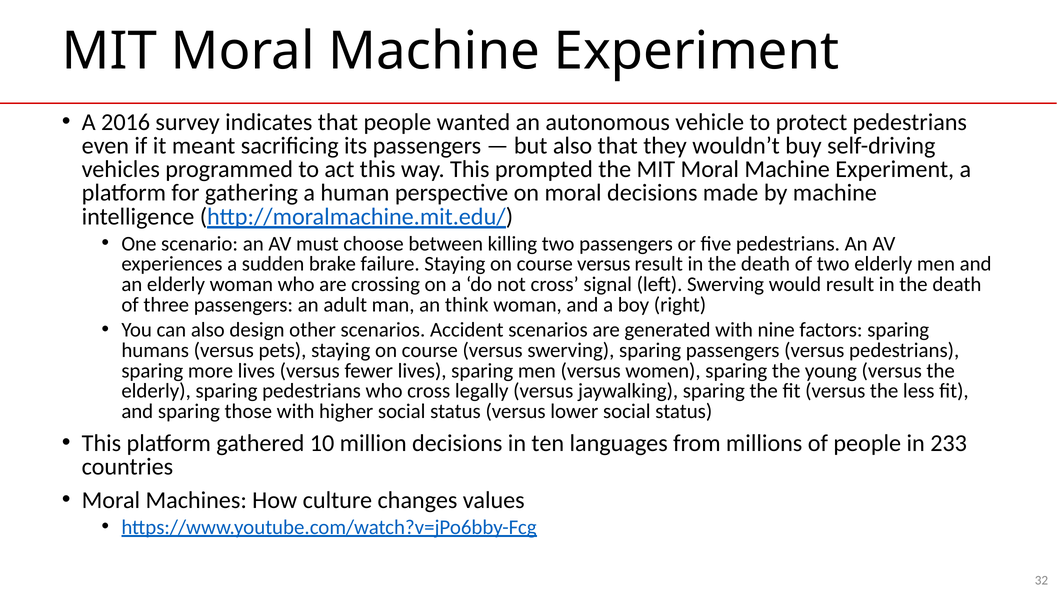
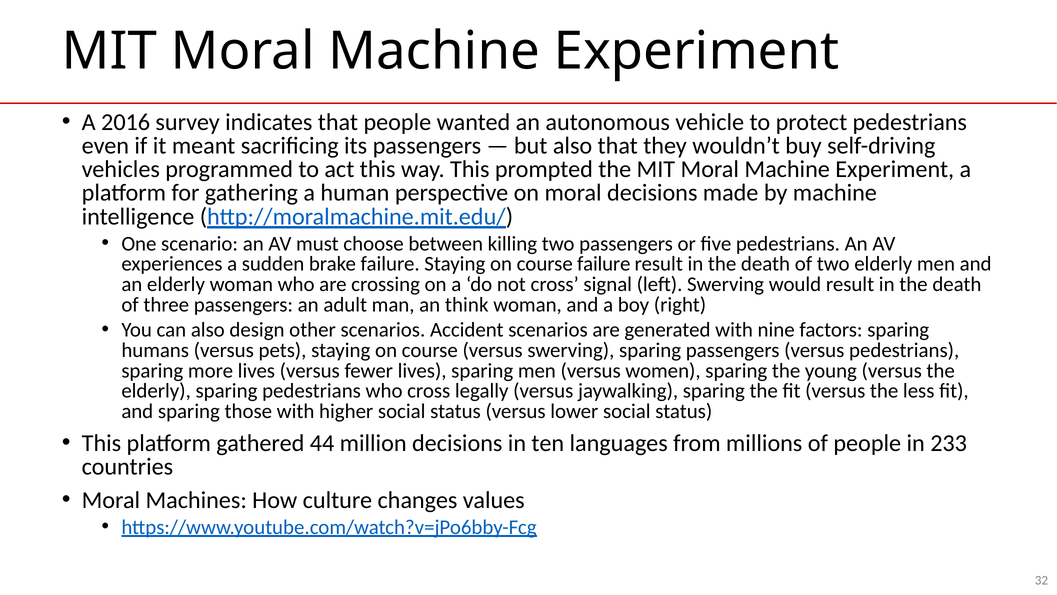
versus: versus -> failure (604, 264)
10: 10 -> 44 (322, 443)
